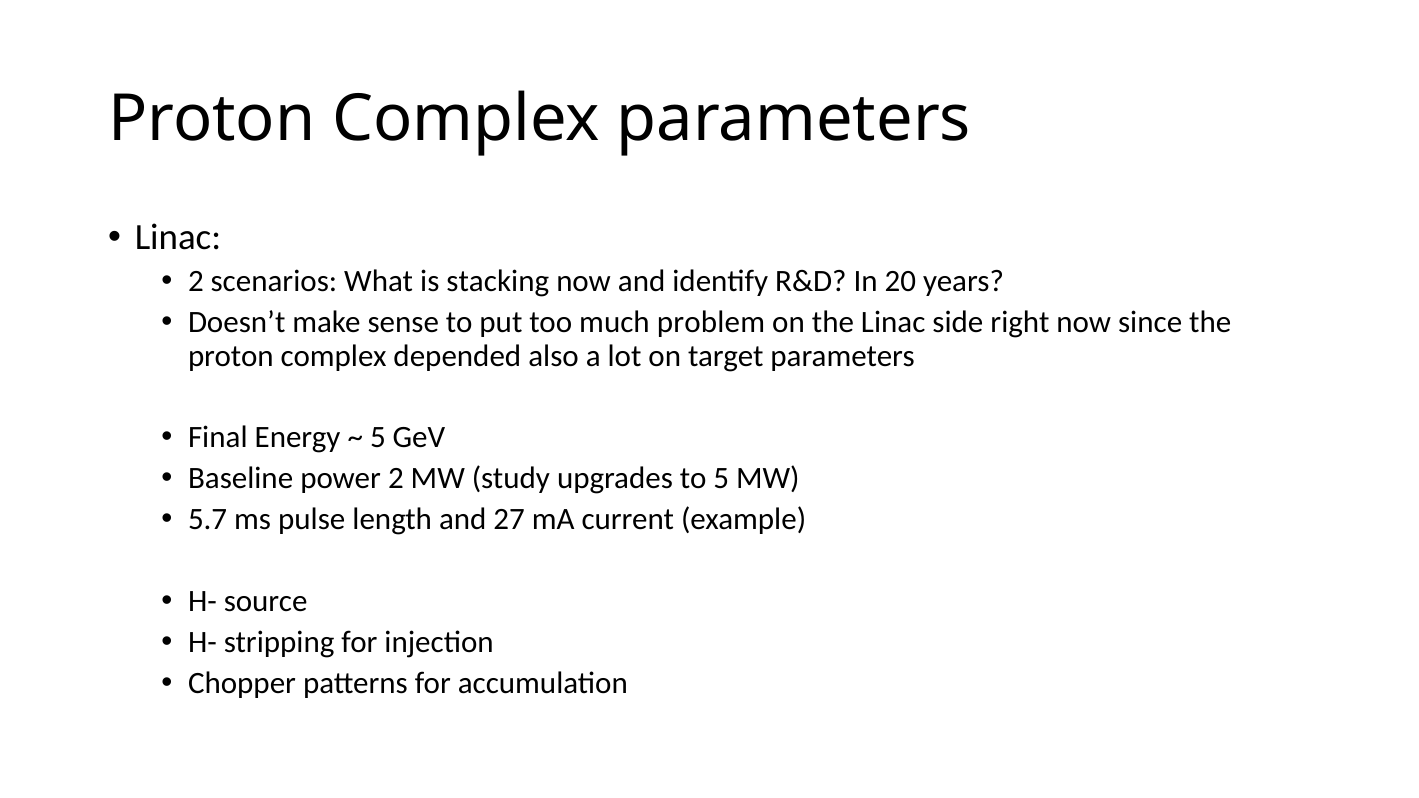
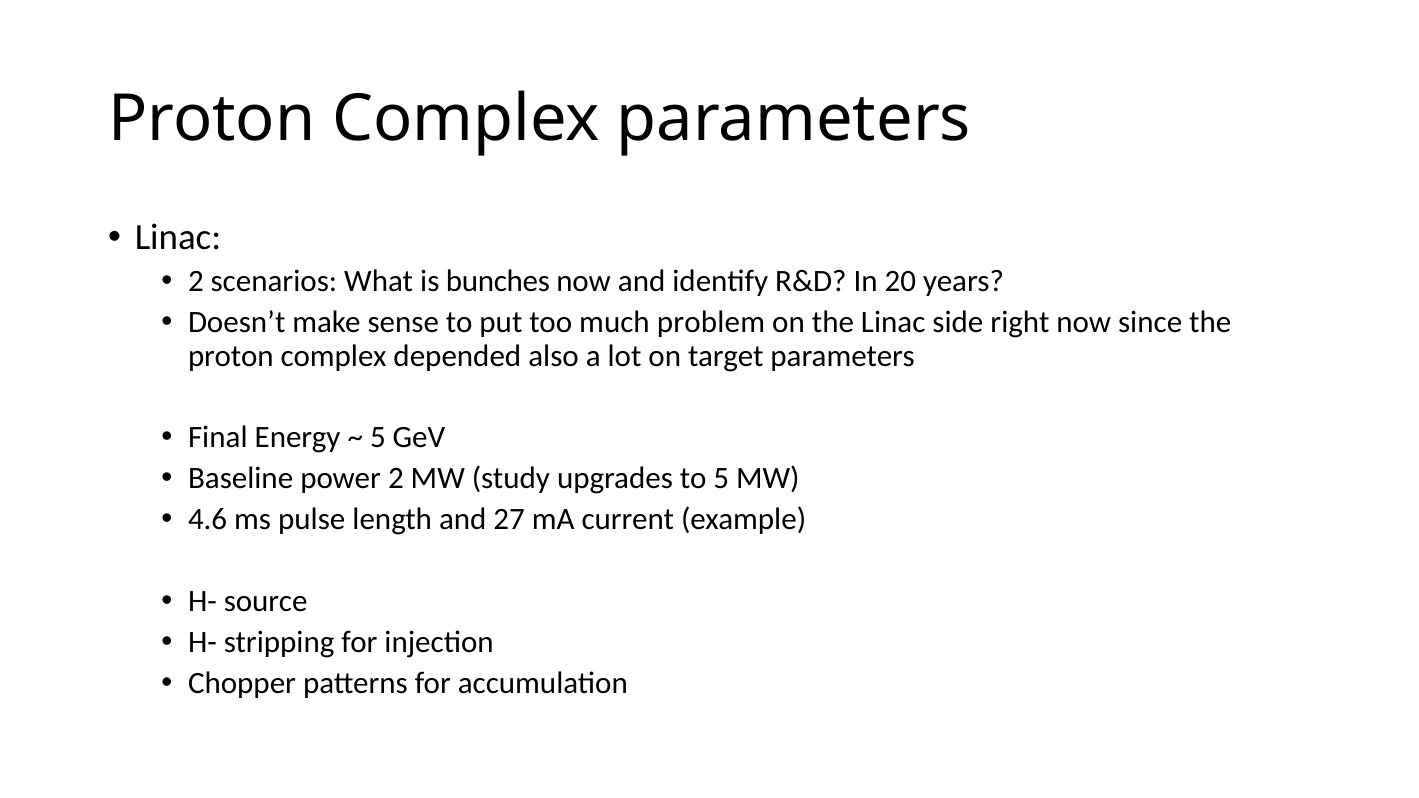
stacking: stacking -> bunches (498, 282)
5.7: 5.7 -> 4.6 (208, 520)
